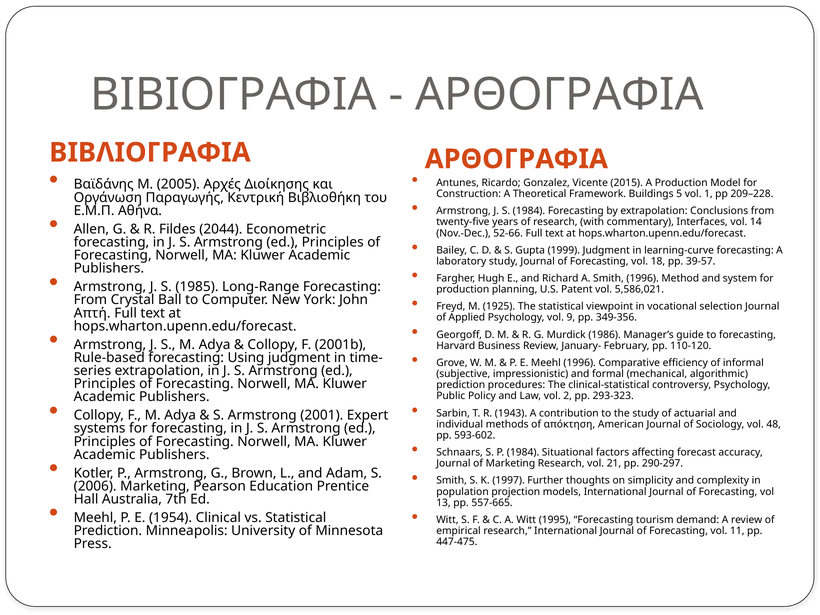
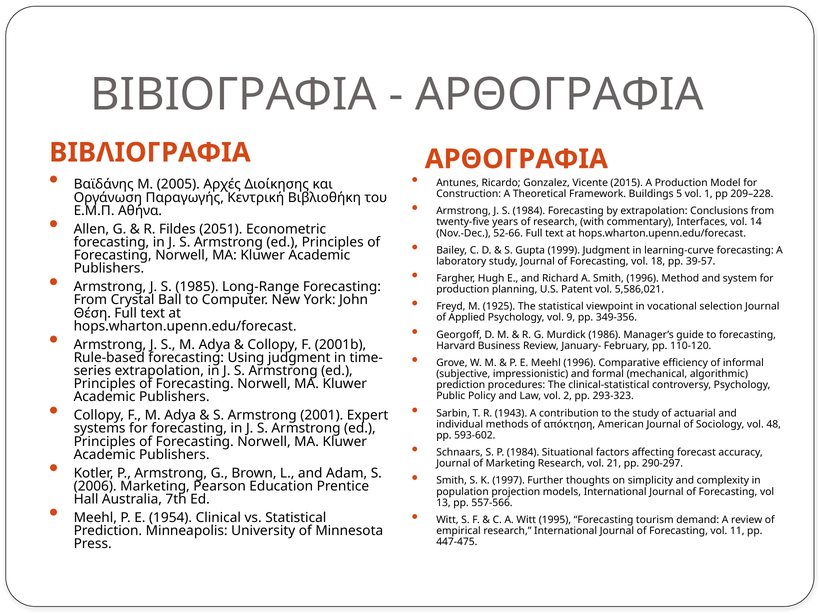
2044: 2044 -> 2051 (221, 229)
Απτή: Απτή -> Θέση (92, 313)
557-665: 557-665 -> 557-566 (492, 503)
